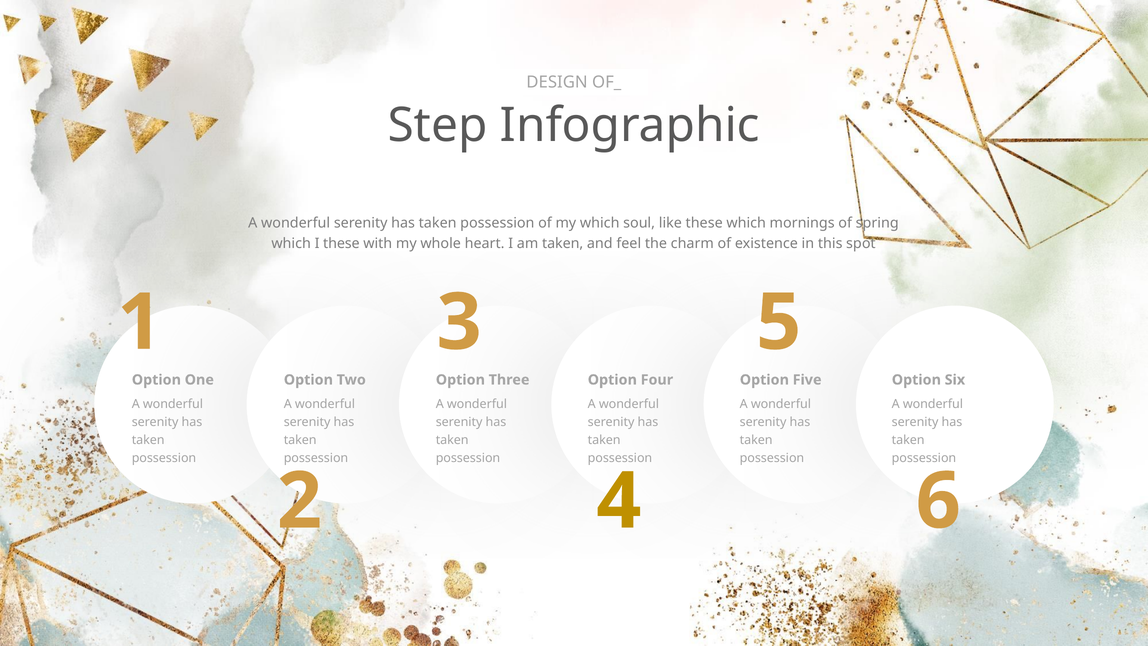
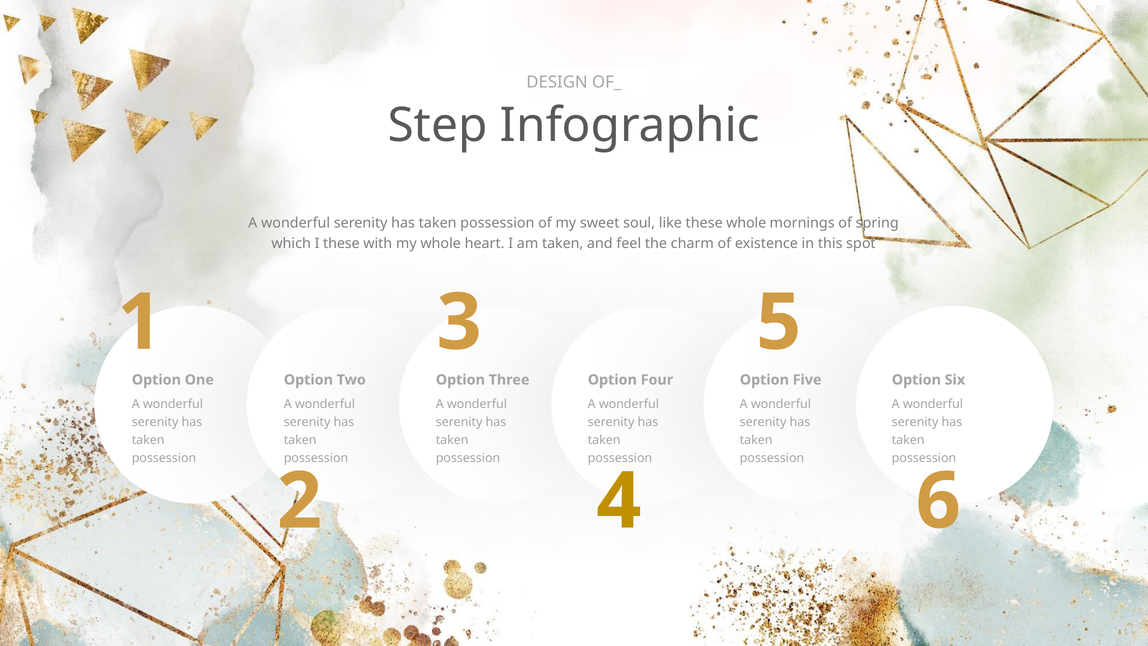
my which: which -> sweet (600, 223)
these which: which -> whole (746, 223)
